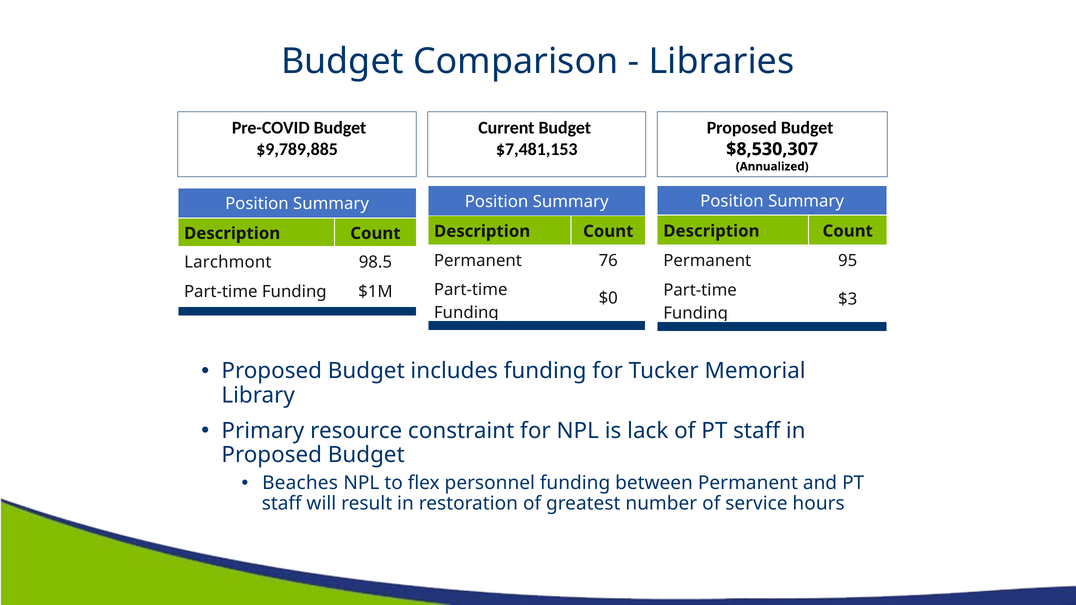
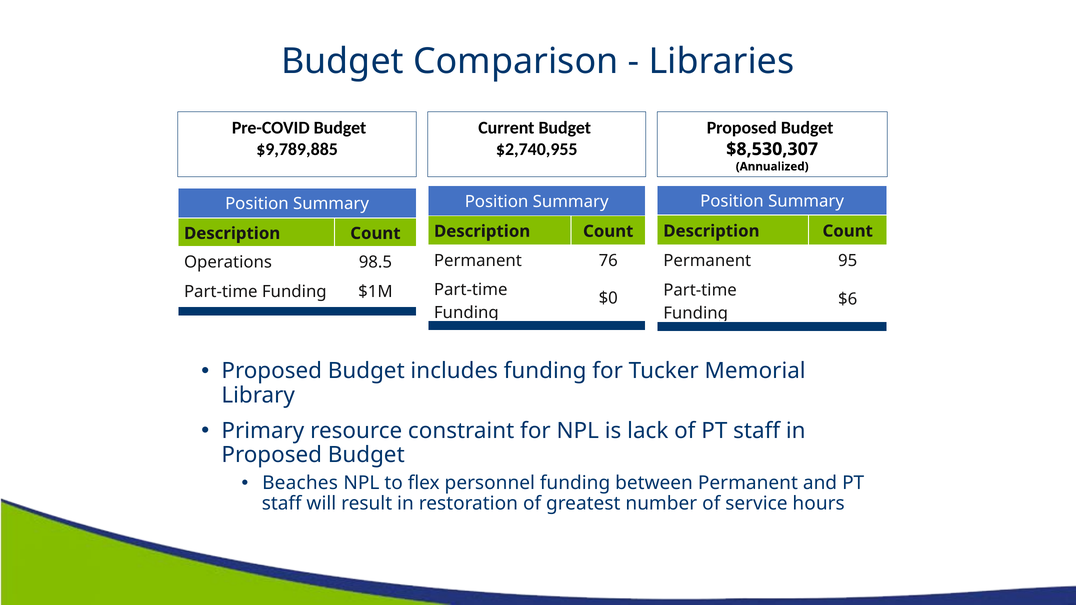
$7,481,153: $7,481,153 -> $2,740,955 (537, 149)
Larchmont: Larchmont -> Operations (228, 262)
$3: $3 -> $6 (848, 299)
